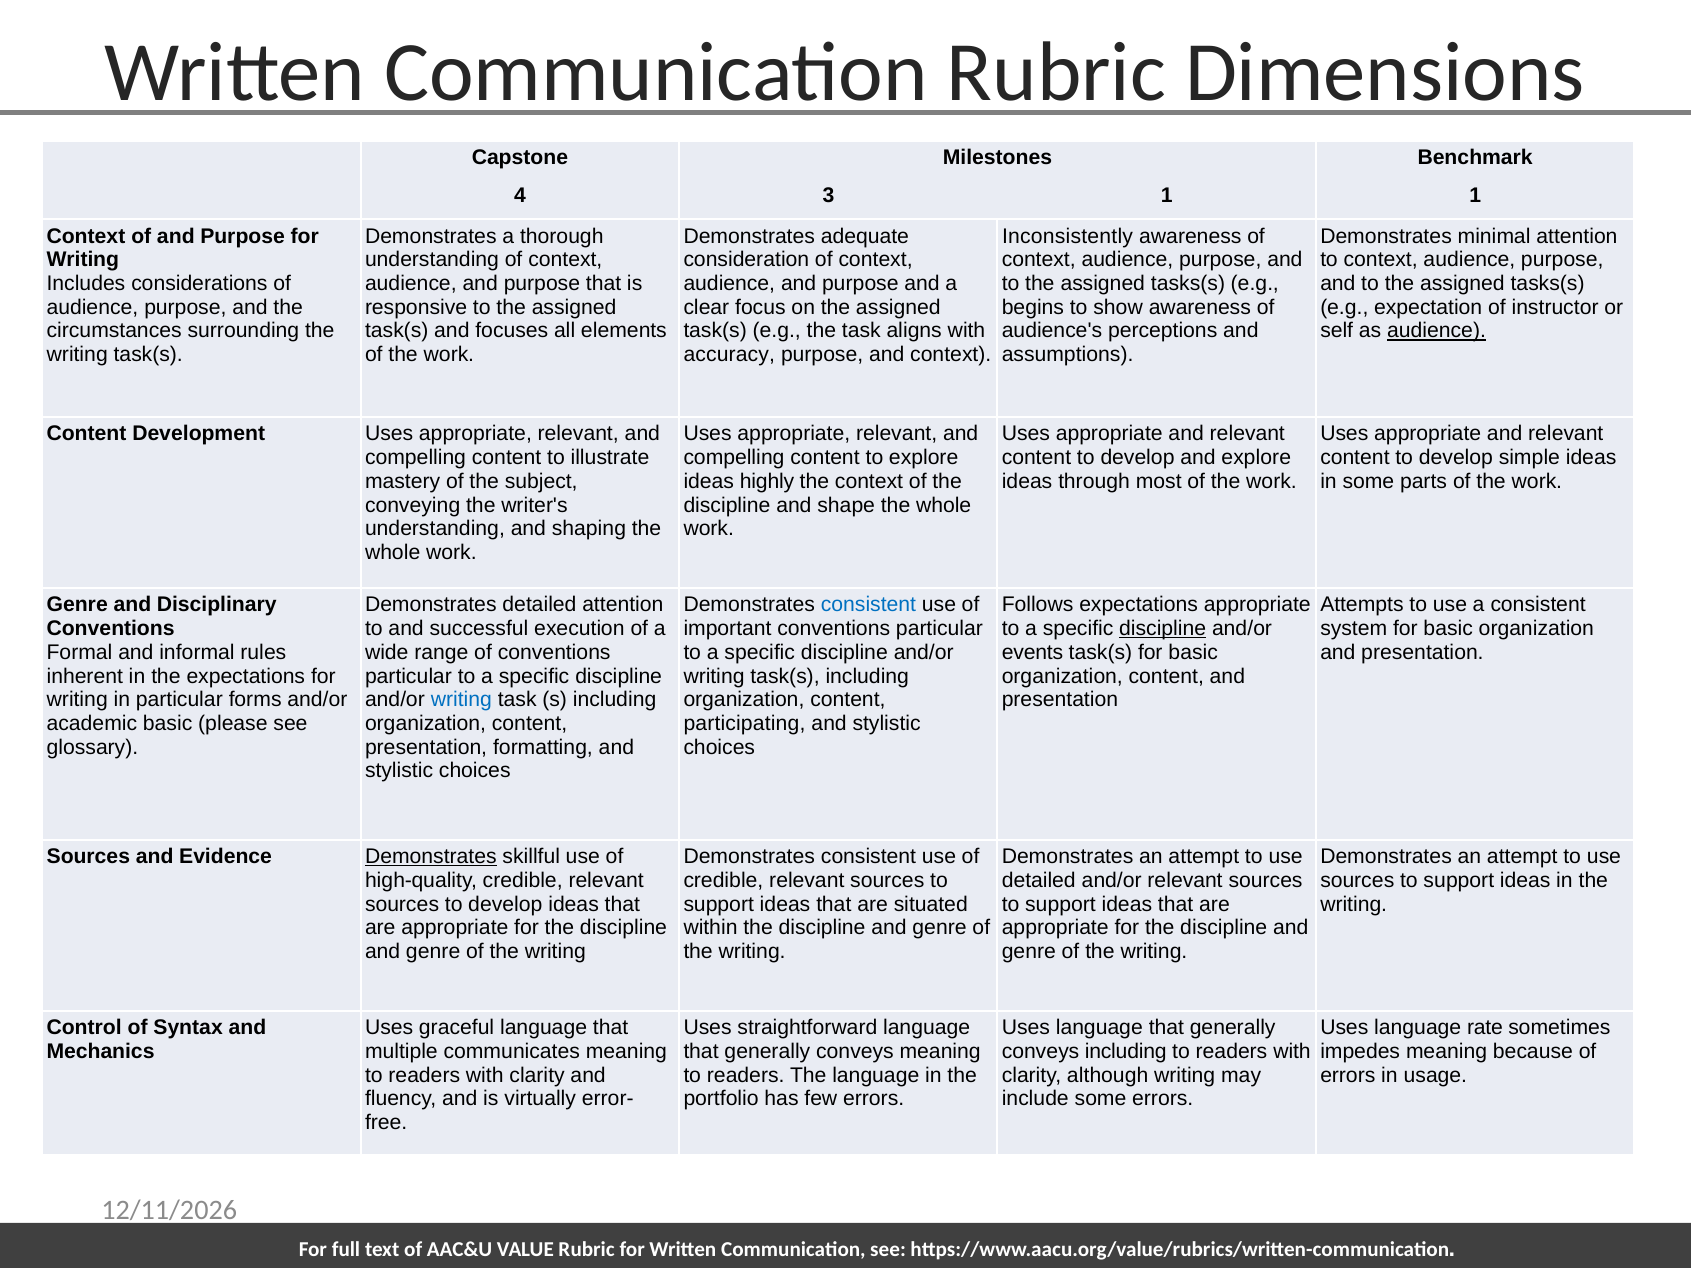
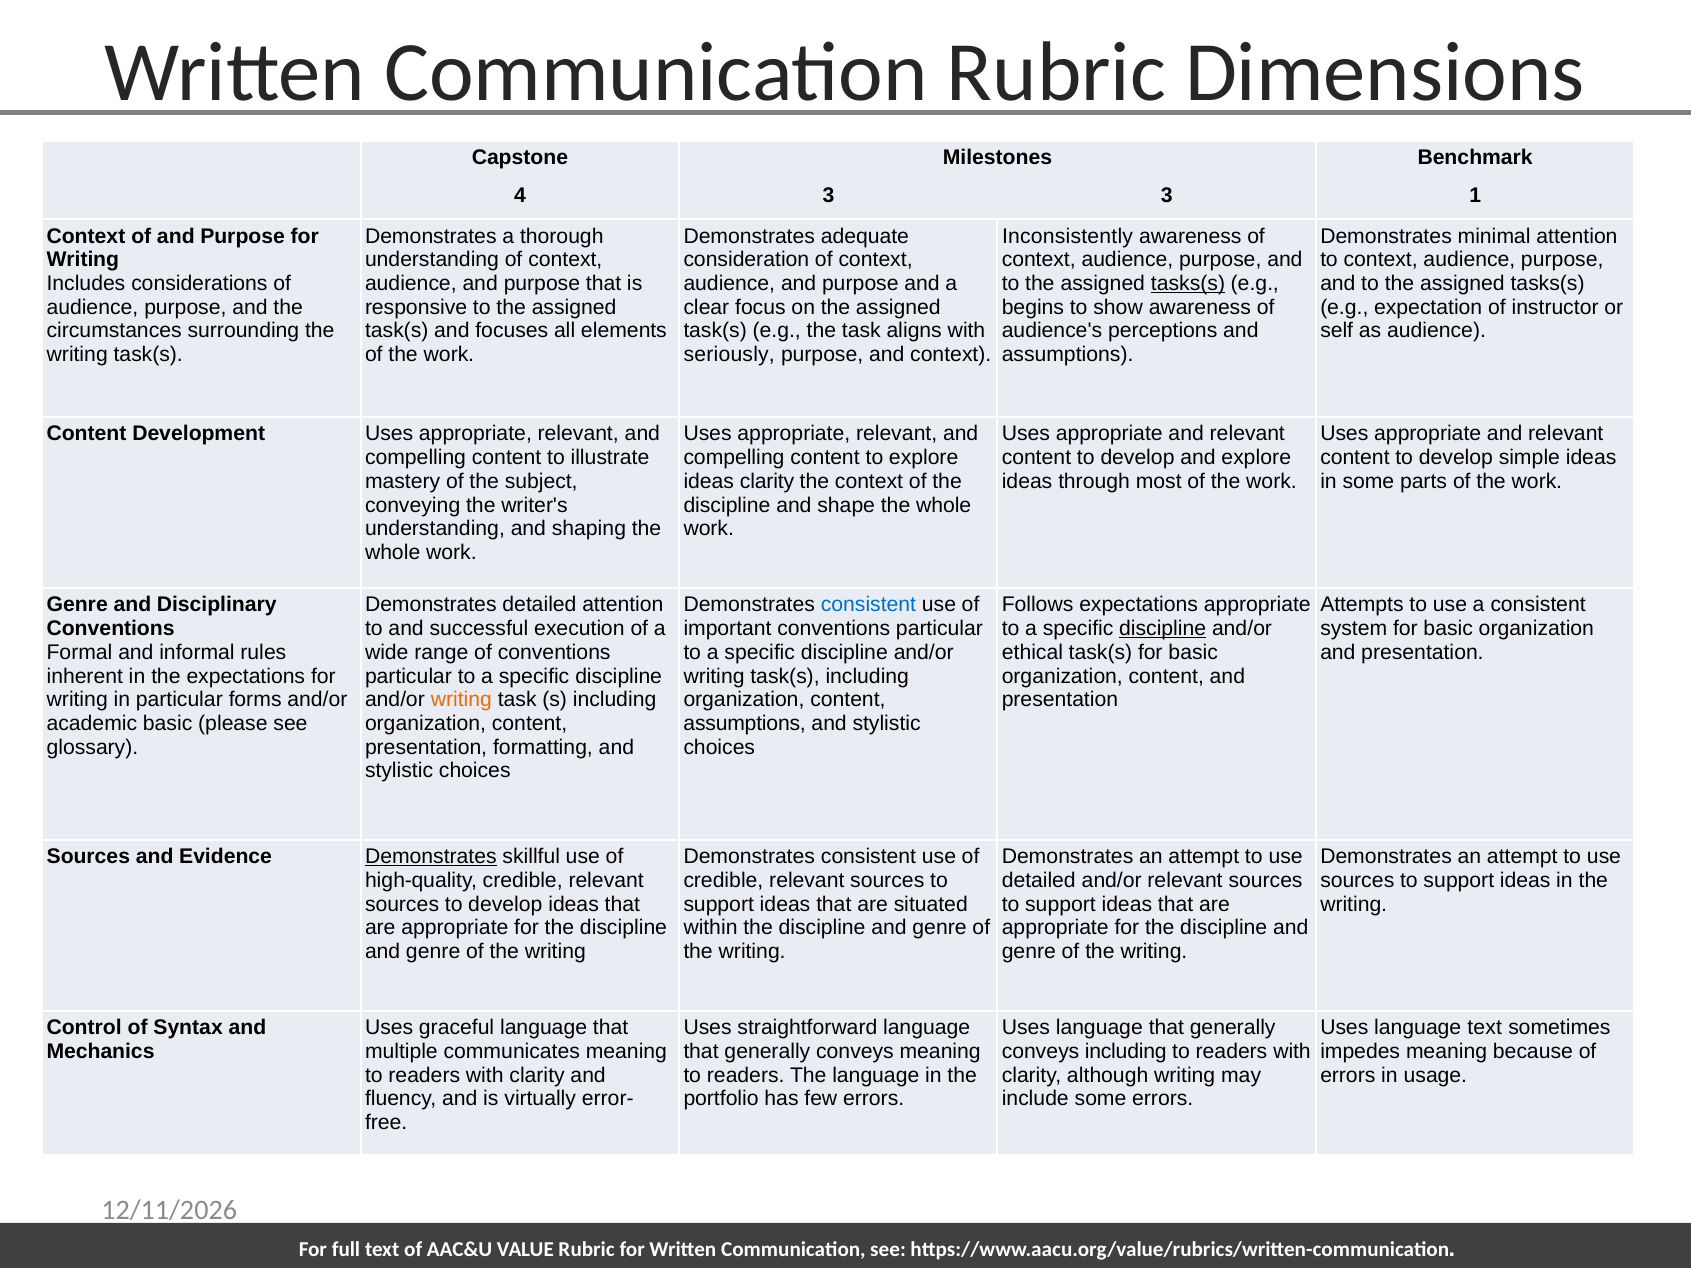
3 1: 1 -> 3 (1167, 196)
tasks(s underline: none -> present (1188, 284)
audience underline: present -> none (1436, 331)
accuracy: accuracy -> seriously (729, 355)
ideas highly: highly -> clarity (767, 481)
events: events -> ethical (1032, 653)
writing colour: blue -> orange (461, 700)
participating: participating -> assumptions (745, 724)
language rate: rate -> text (1485, 1028)
